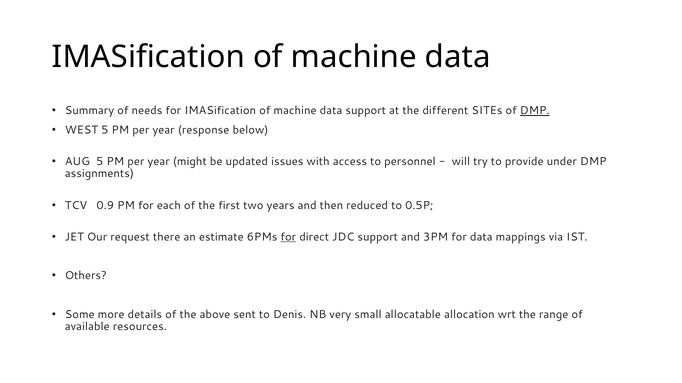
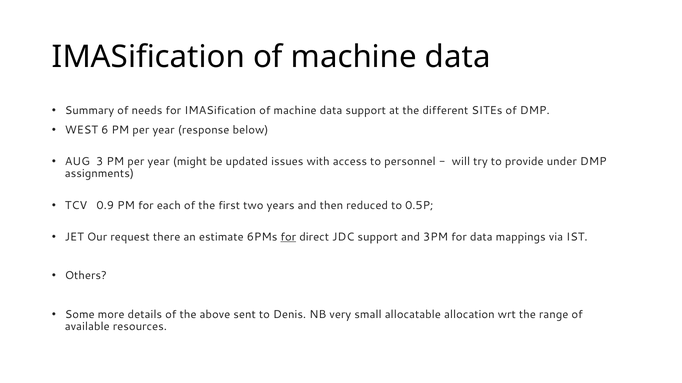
DMP underline: present -> none (535, 111)
WEST 5: 5 -> 6 (105, 130)
AUG 5: 5 -> 3 (100, 162)
